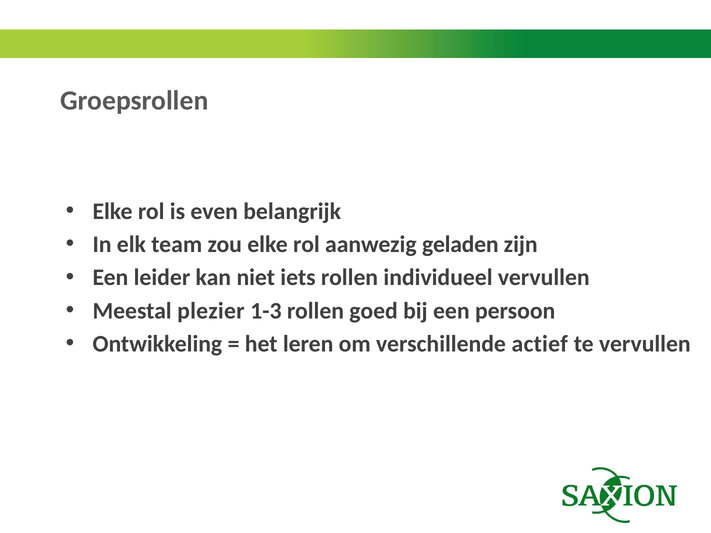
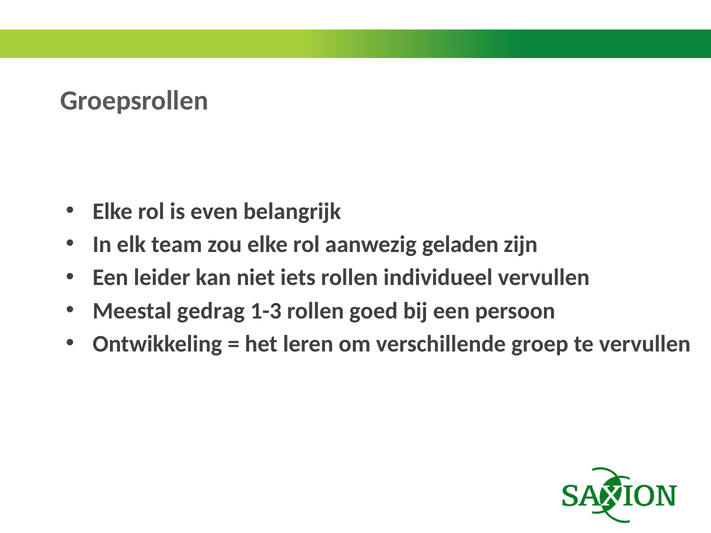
plezier: plezier -> gedrag (211, 311)
actief: actief -> groep (540, 344)
